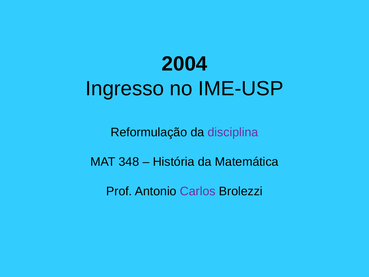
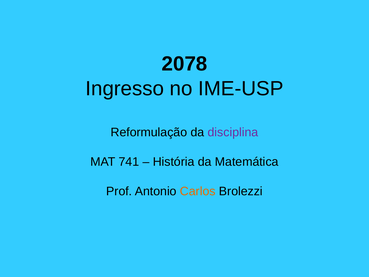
2004: 2004 -> 2078 (185, 64)
348: 348 -> 741 (129, 162)
Carlos colour: purple -> orange (198, 191)
